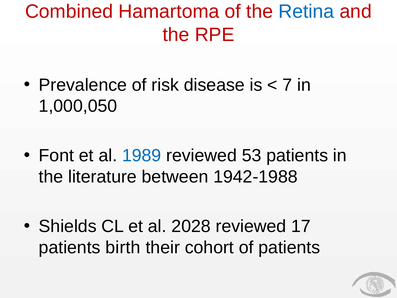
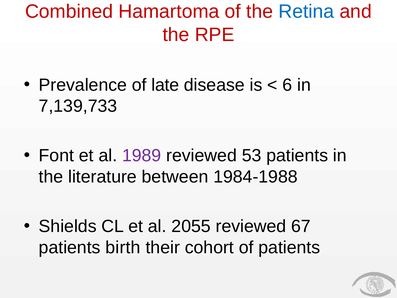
risk: risk -> late (165, 85)
7: 7 -> 6 (287, 85)
1,000,050: 1,000,050 -> 7,139,733 (78, 106)
1989 colour: blue -> purple (142, 156)
1942-1988: 1942-1988 -> 1984-1988 (255, 177)
2028: 2028 -> 2055 (191, 226)
17: 17 -> 67 (301, 226)
